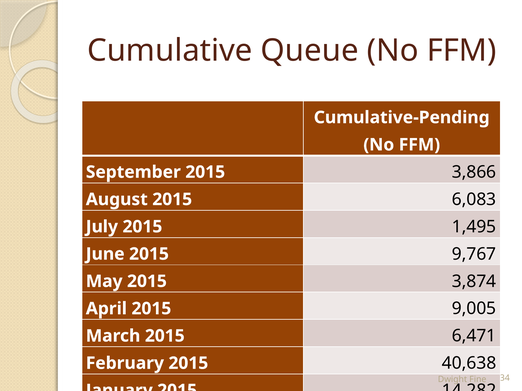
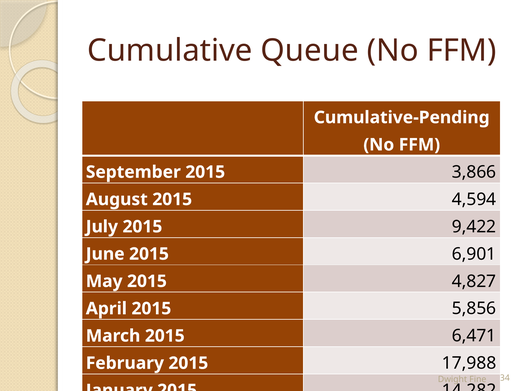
6,083: 6,083 -> 4,594 (474, 200)
1,495: 1,495 -> 9,422 (474, 227)
9,767: 9,767 -> 6,901 (474, 254)
3,874: 3,874 -> 4,827 (474, 282)
9,005: 9,005 -> 5,856 (474, 309)
40,638: 40,638 -> 17,988 (469, 364)
